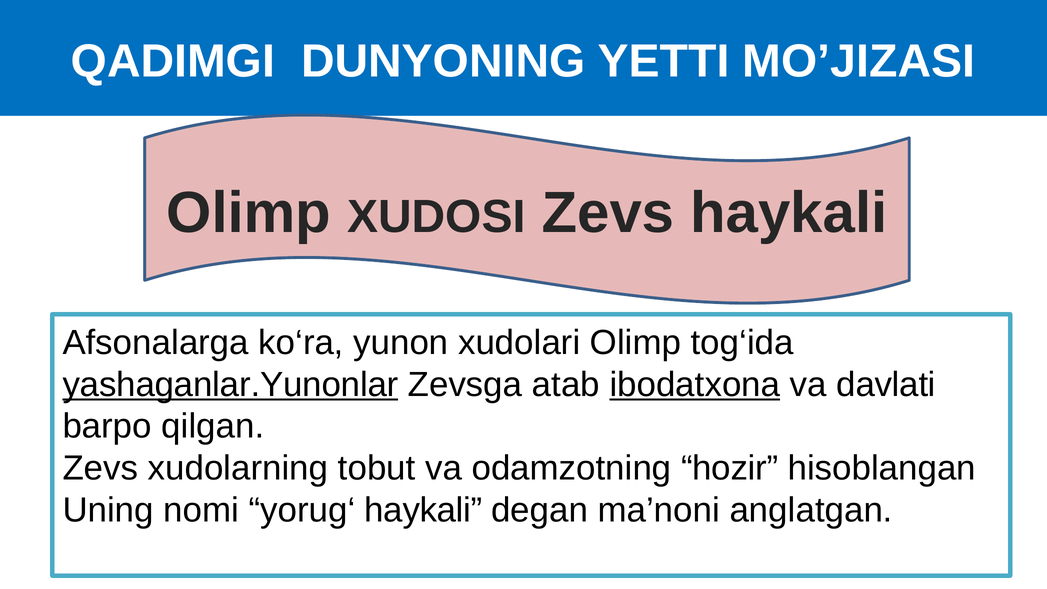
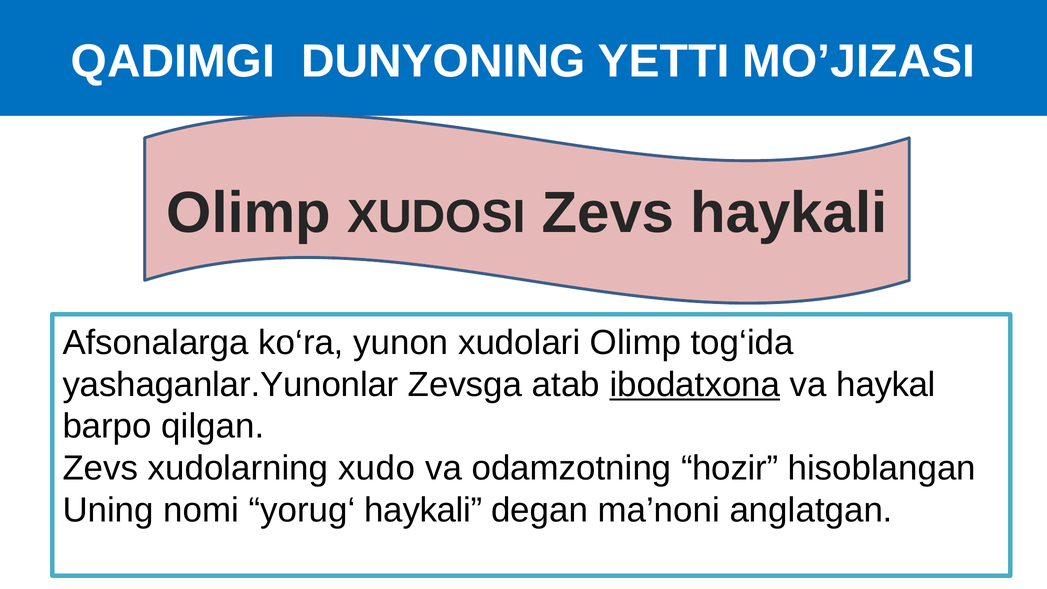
yashaganlar.Yunonlar underline: present -> none (231, 384)
davlati: davlati -> haykal (886, 384)
tobut: tobut -> xudo (377, 468)
